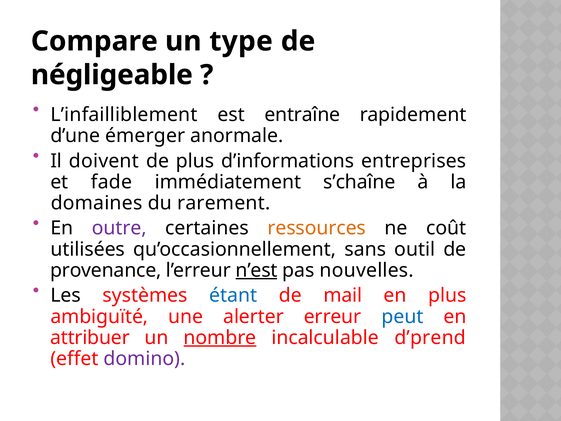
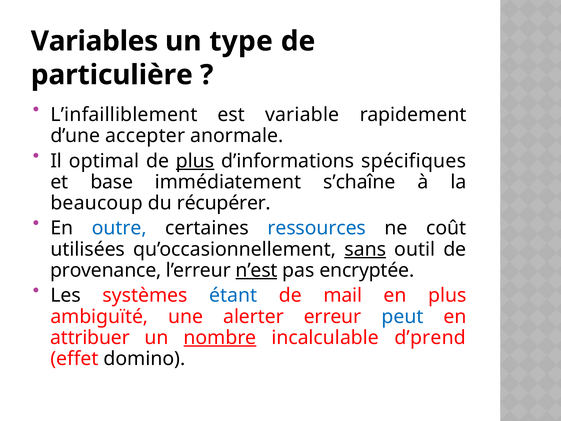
Compare: Compare -> Variables (95, 41)
négligeable: négligeable -> particulière (112, 75)
entraîne: entraîne -> variable (302, 115)
émerger: émerger -> accepter (145, 136)
doivent: doivent -> optimal (104, 161)
plus underline: none -> present (195, 161)
entreprises: entreprises -> spécifiques (414, 161)
fade: fade -> base (112, 182)
domaines: domaines -> beaucoup (97, 203)
rarement: rarement -> récupérer (224, 203)
outre colour: purple -> blue (119, 228)
ressources colour: orange -> blue (317, 228)
sans underline: none -> present (365, 249)
nouvelles: nouvelles -> encryptée (367, 270)
domino colour: purple -> black (144, 358)
